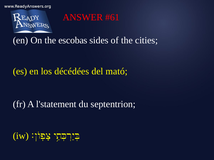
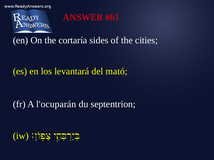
escobas: escobas -> cortaría (73, 40)
décédées: décédées -> levantará (72, 71)
l'statement: l'statement -> l'ocuparán (56, 104)
